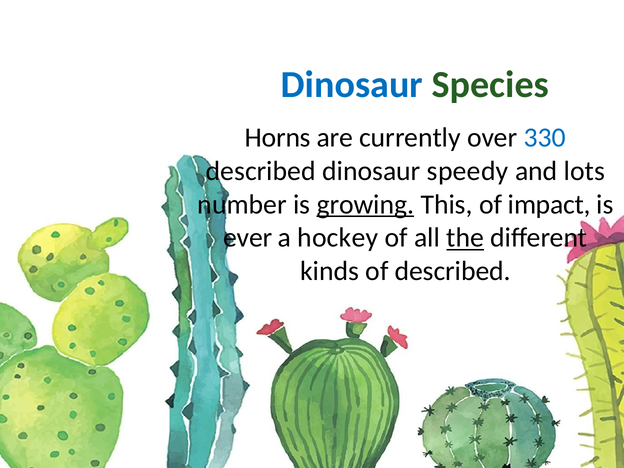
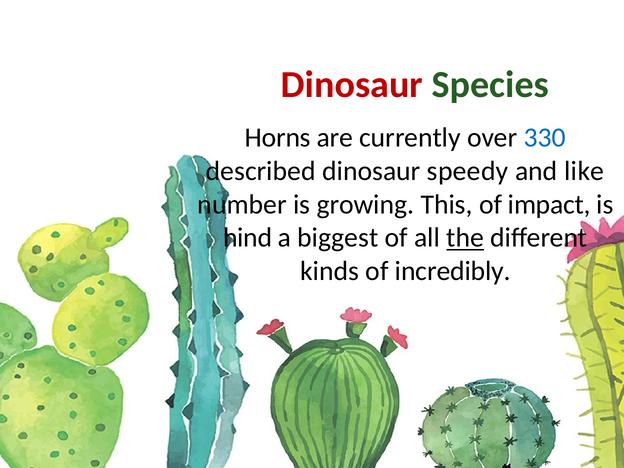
Dinosaur colour: blue -> red (352, 85)
lots: lots -> like (584, 171)
growing underline: present -> none (365, 204)
ever: ever -> hind (248, 238)
hockey: hockey -> biggest (338, 238)
of described: described -> incredibly (453, 271)
